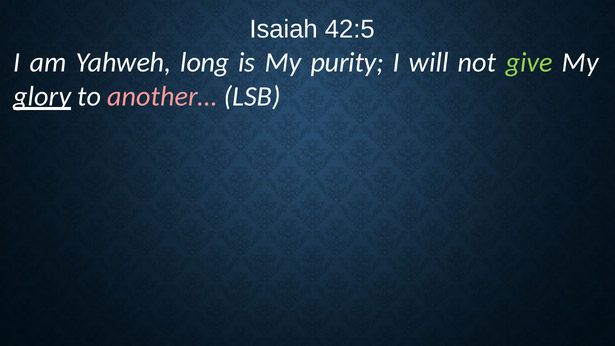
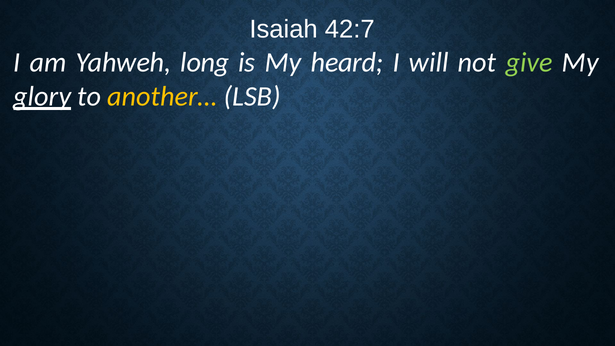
42:5: 42:5 -> 42:7 (350, 29)
purity: purity -> heard (347, 63)
another… colour: pink -> yellow (162, 96)
